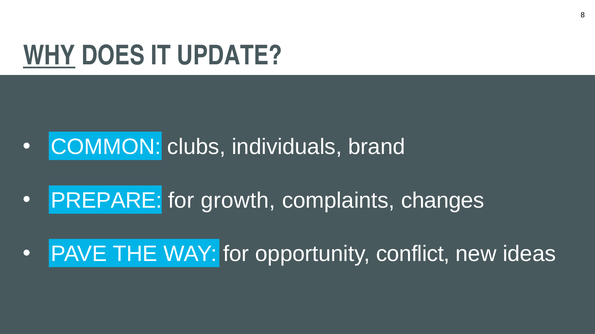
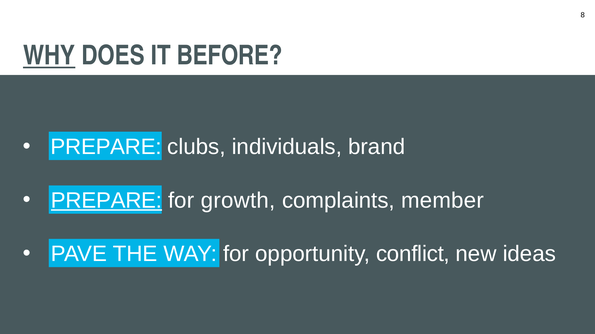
UPDATE: UPDATE -> BEFORE (230, 56)
COMMON: COMMON -> PREPARE (106, 147)
PREPARE underline: none -> present (107, 201)
changes: changes -> member (442, 201)
